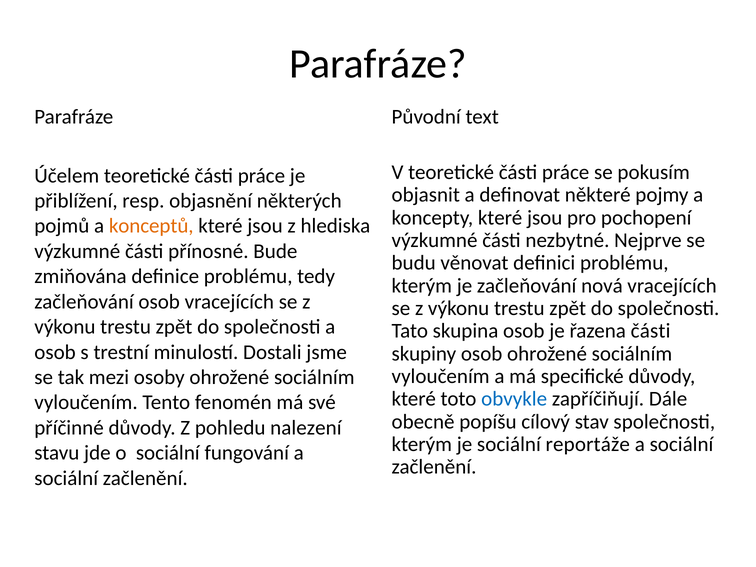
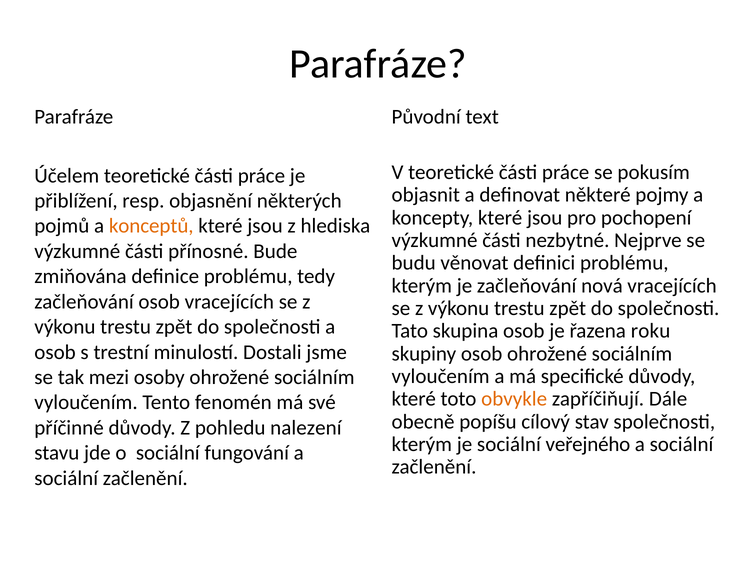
řazena části: části -> roku (651, 331)
obvykle colour: blue -> orange (514, 399)
reportáže: reportáže -> veřejného (588, 444)
